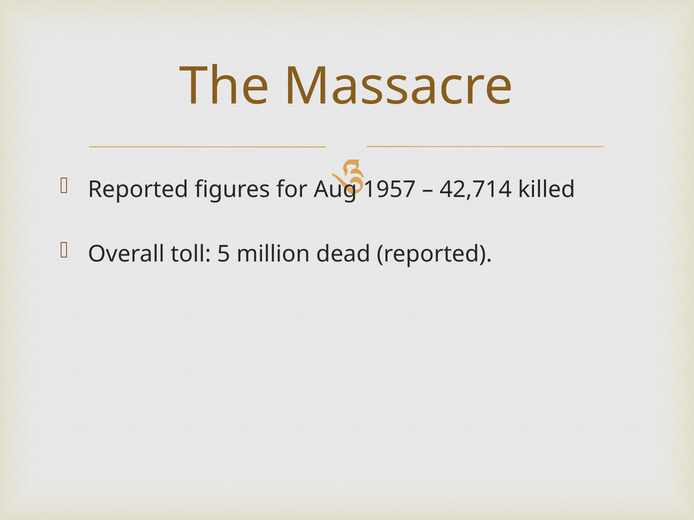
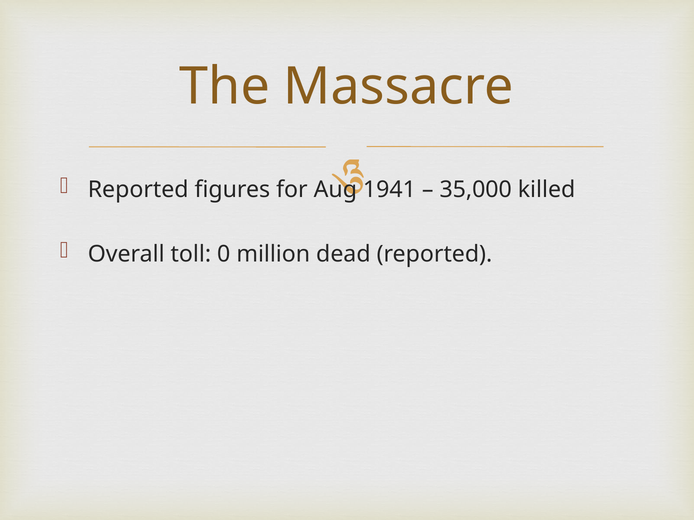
1957: 1957 -> 1941 (389, 190)
42,714: 42,714 -> 35,000 (476, 190)
5: 5 -> 0 (224, 254)
